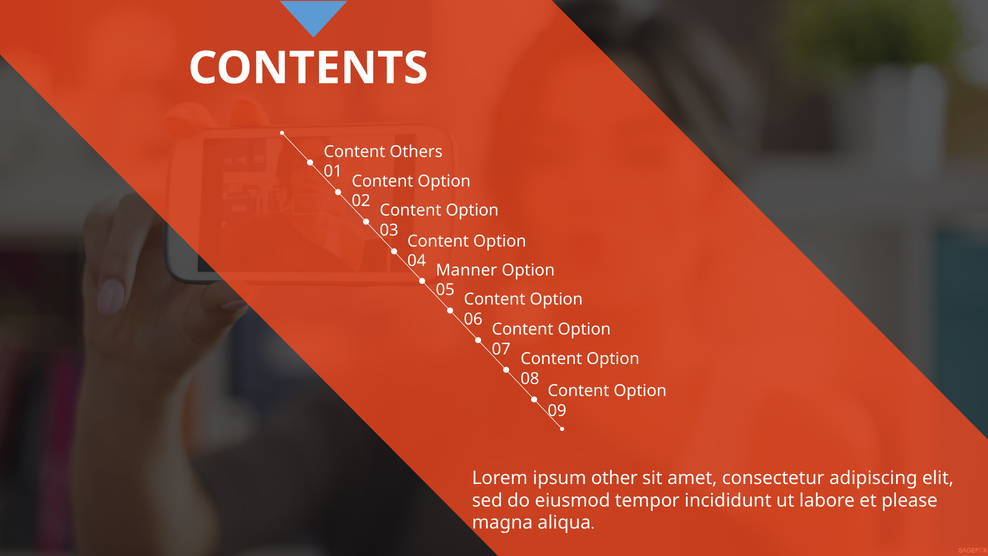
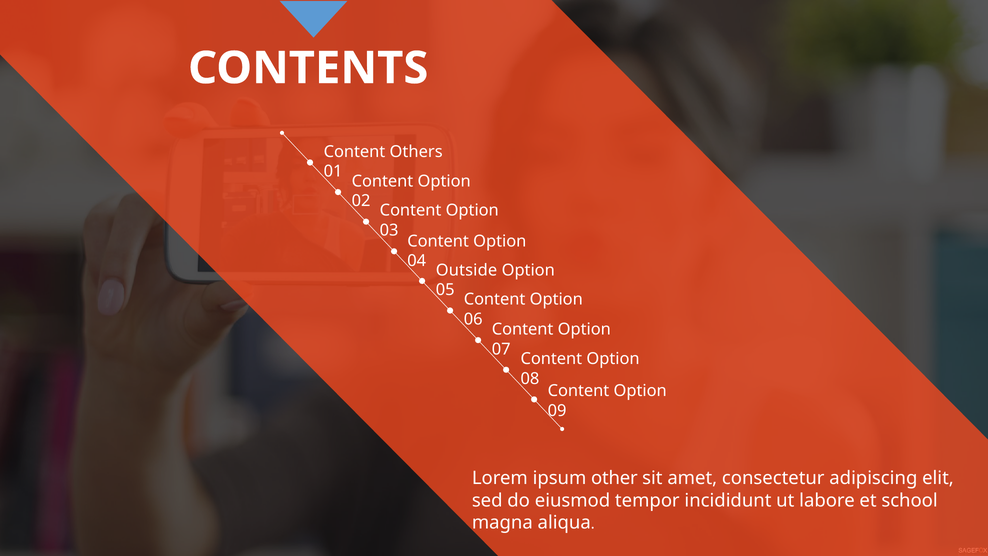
Manner: Manner -> Outside (466, 270)
please: please -> school (910, 500)
